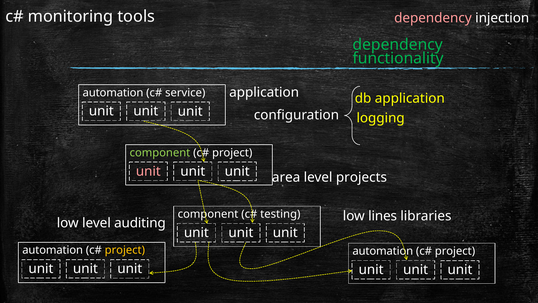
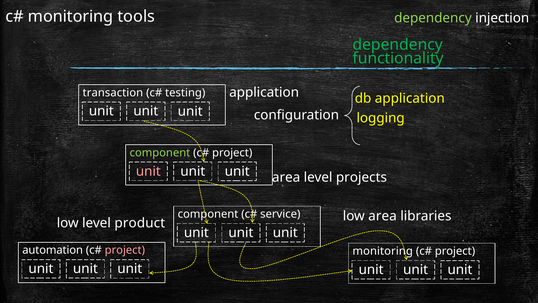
dependency colour: pink -> light green (433, 18)
automation: automation -> transaction (113, 93)
service: service -> testing (185, 93)
testing: testing -> service (280, 214)
low lines: lines -> area (382, 216)
auditing: auditing -> product (140, 223)
project colour: yellow -> pink (125, 250)
automation: automation -> monitoring (383, 251)
